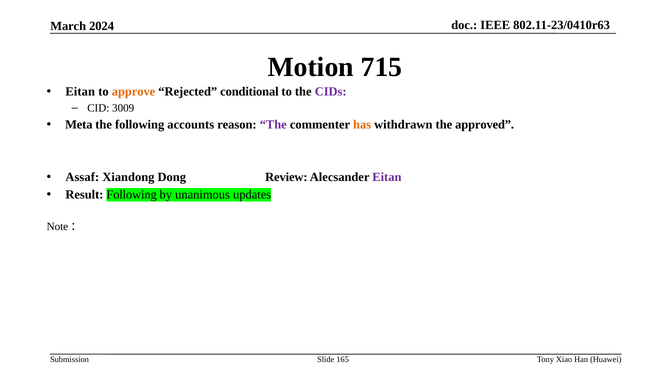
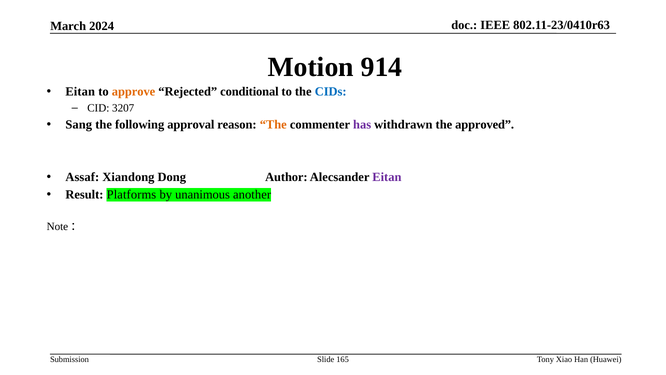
715: 715 -> 914 (382, 67)
CIDs colour: purple -> blue (331, 92)
3009: 3009 -> 3207 (123, 108)
Meta: Meta -> Sang (79, 125)
accounts: accounts -> approval (191, 125)
The colour: purple -> orange (273, 125)
has colour: orange -> purple (362, 125)
Review: Review -> Author (286, 177)
Result Following: Following -> Platforms (131, 195)
updates: updates -> another (252, 195)
